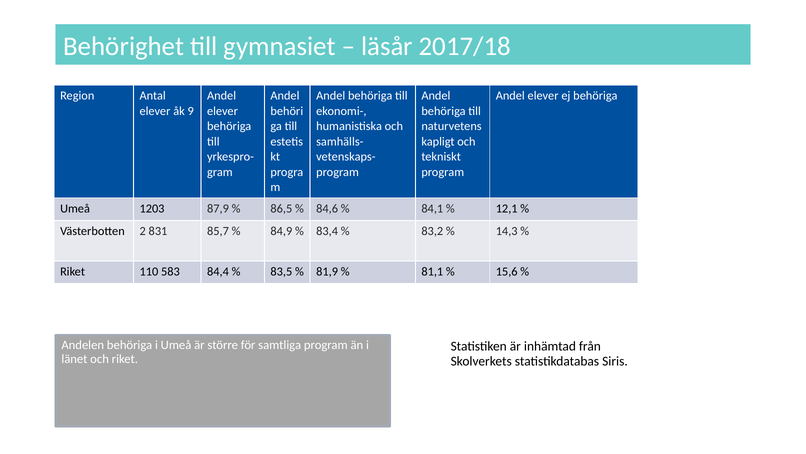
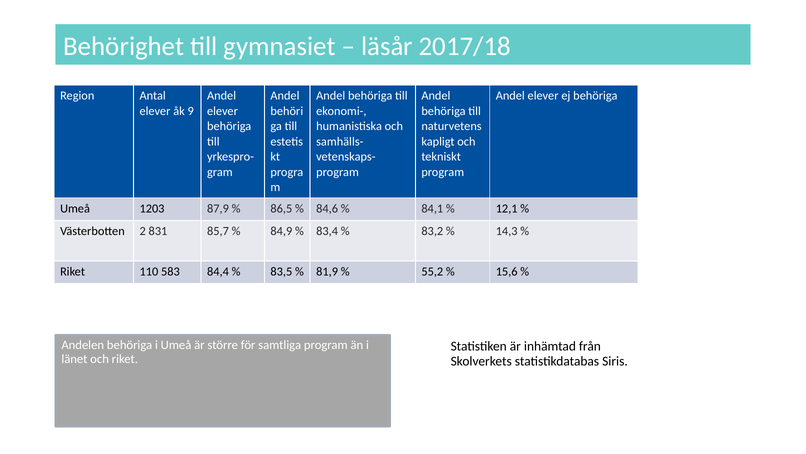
81,1: 81,1 -> 55,2 (432, 271)
